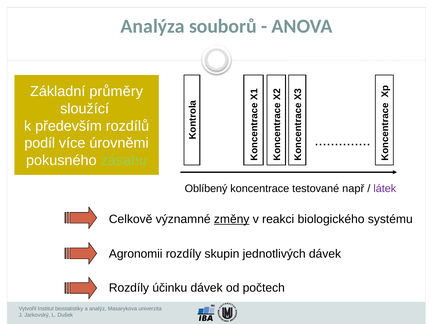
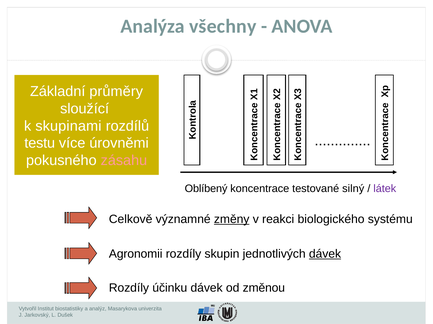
souborů: souborů -> všechny (223, 26)
především: především -> skupinami (68, 126)
podíl: podíl -> testu (40, 144)
zásahu colour: light green -> pink (124, 161)
např: např -> silný (353, 189)
dávek underline: none -> present (325, 255)
počtech: počtech -> změnou (264, 289)
